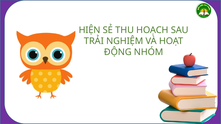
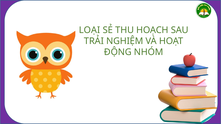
HIỆN: HIỆN -> LOẠI (90, 30)
